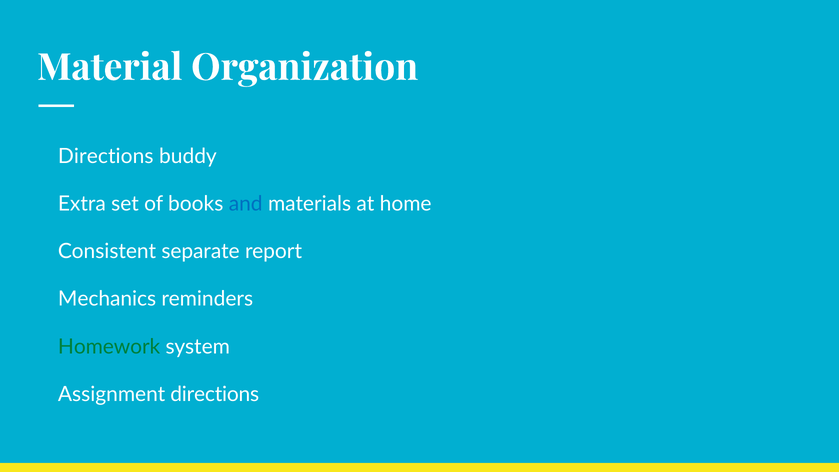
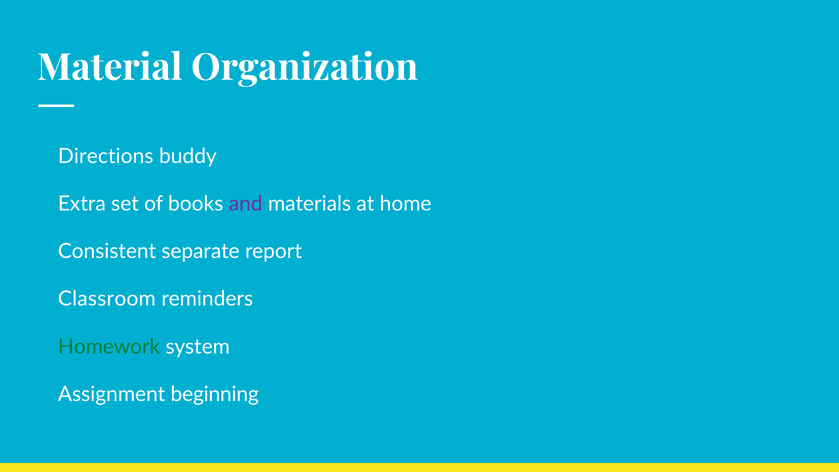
and colour: blue -> purple (246, 204)
Mechanics: Mechanics -> Classroom (107, 299)
Assignment directions: directions -> beginning (215, 394)
